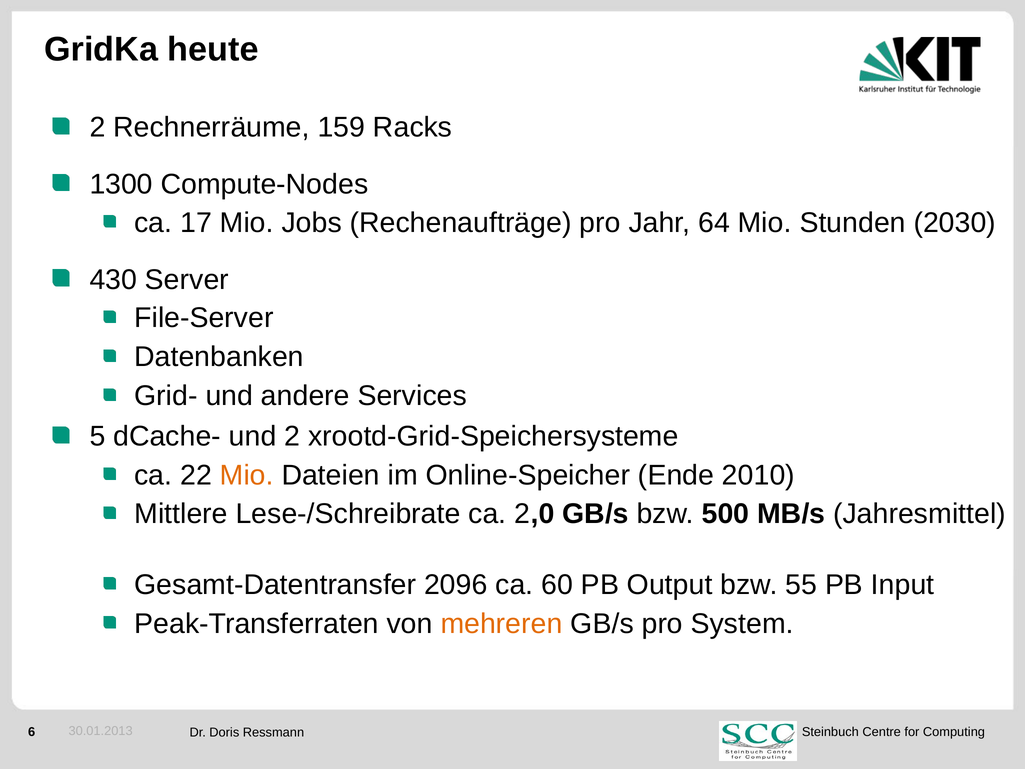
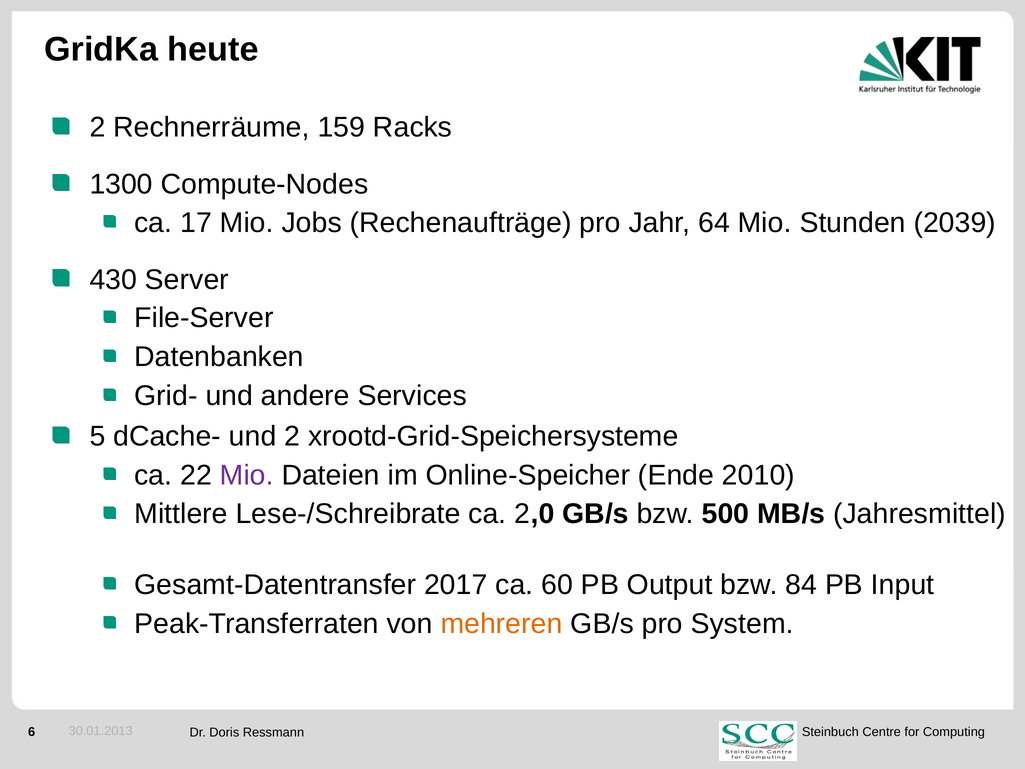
2030: 2030 -> 2039 (955, 223)
Mio colour: orange -> purple (247, 475)
2096: 2096 -> 2017 (456, 585)
55: 55 -> 84 (801, 585)
